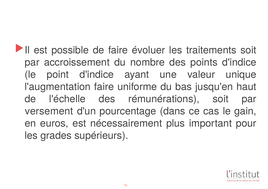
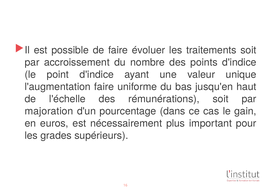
versement: versement -> majoration (49, 112)
